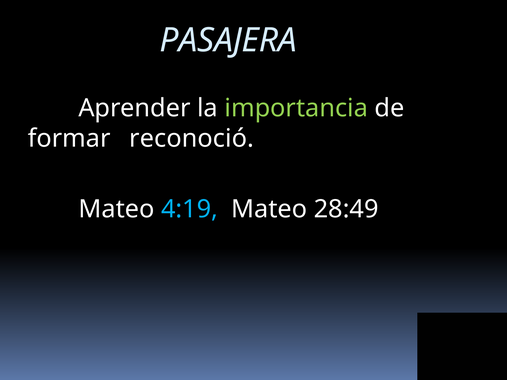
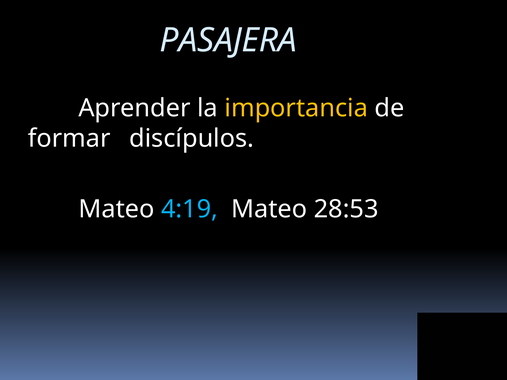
importancia colour: light green -> yellow (296, 108)
reconoció: reconoció -> discípulos (192, 139)
28:49: 28:49 -> 28:53 (346, 209)
